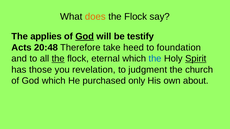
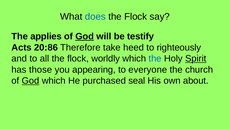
does colour: orange -> blue (95, 17)
20:48: 20:48 -> 20:86 (46, 48)
foundation: foundation -> righteously (179, 48)
the underline: present -> none (58, 59)
eternal: eternal -> worldly (106, 59)
revelation: revelation -> appearing (94, 70)
judgment: judgment -> everyone (148, 70)
God underline: none -> present (31, 81)
only: only -> seal (137, 81)
